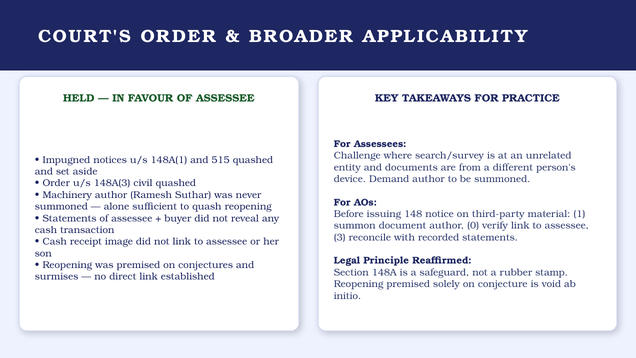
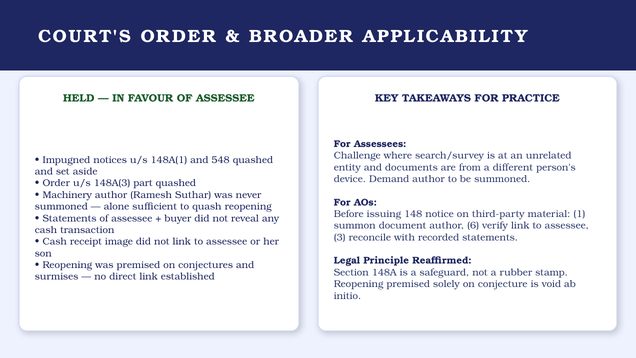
515: 515 -> 548 (221, 160)
civil: civil -> part (143, 183)
0: 0 -> 6 (473, 226)
